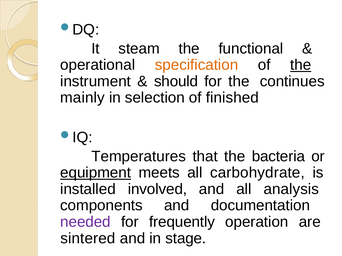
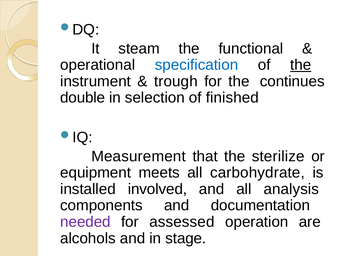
specification colour: orange -> blue (197, 65)
should: should -> trough (176, 81)
mainly: mainly -> double (83, 98)
Temperatures: Temperatures -> Measurement (139, 157)
bacteria: bacteria -> sterilize (278, 157)
equipment underline: present -> none (96, 173)
frequently: frequently -> assessed (182, 222)
sintered: sintered -> alcohols (88, 239)
